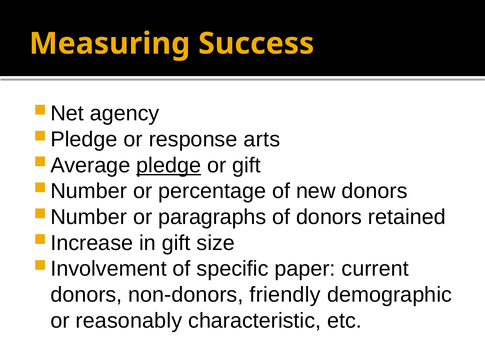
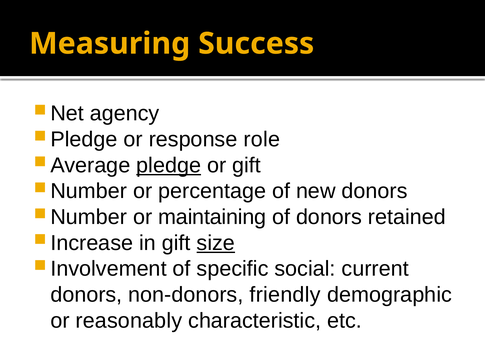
arts: arts -> role (262, 139)
paragraphs: paragraphs -> maintaining (212, 217)
size underline: none -> present (216, 243)
paper: paper -> social (305, 269)
